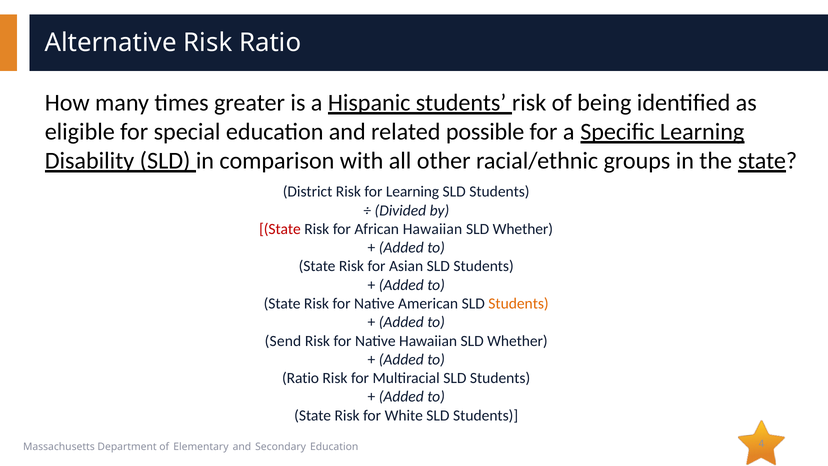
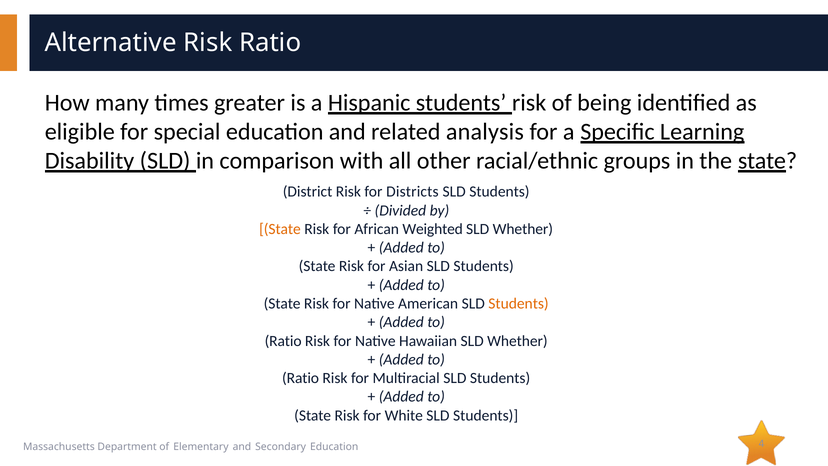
possible: possible -> analysis (485, 132)
for Learning: Learning -> Districts (412, 192)
State colour: red -> orange (280, 229)
African Hawaiian: Hawaiian -> Weighted (433, 229)
Send: Send -> Ratio (283, 341)
